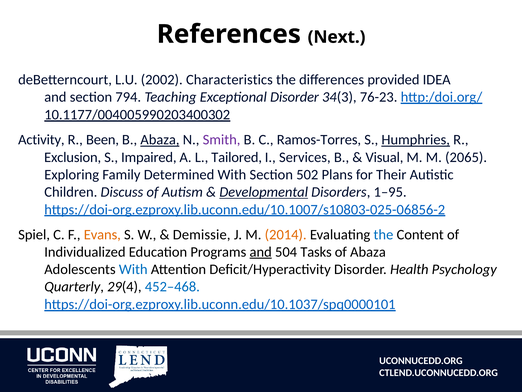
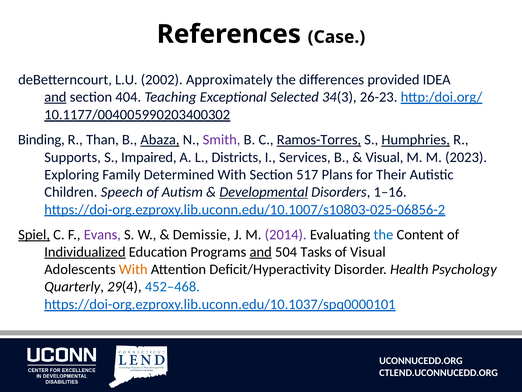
Next: Next -> Case (336, 37)
Characteristics: Characteristics -> Approximately (229, 79)
and underline: none -> present (55, 97)
794: 794 -> 404 (128, 97)
Exceptional Disorder: Disorder -> Selected (294, 97)
76-23: 76-23 -> 26-23 (379, 97)
Activity: Activity -> Binding (41, 140)
Been: Been -> Than (102, 140)
Ramos-Torres underline: none -> present (319, 140)
Exclusion: Exclusion -> Supports (73, 157)
Tailored: Tailored -> Districts (237, 157)
2065: 2065 -> 2023 (466, 157)
502: 502 -> 517 (307, 174)
Discuss: Discuss -> Speech (122, 192)
1–95: 1–95 -> 1–16 (390, 192)
Spiel underline: none -> present (34, 234)
Evans colour: orange -> purple (102, 234)
2014 colour: orange -> purple (286, 234)
Individualized underline: none -> present (85, 252)
of Abaza: Abaza -> Visual (368, 252)
With colour: blue -> orange (133, 269)
